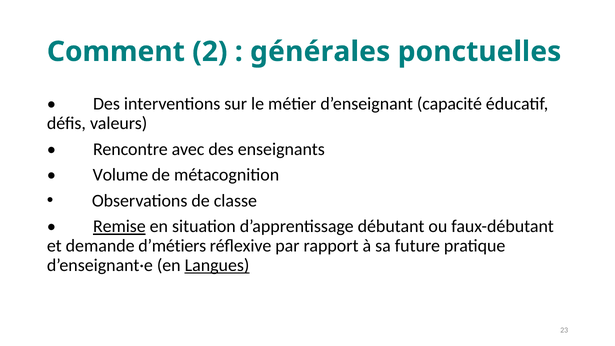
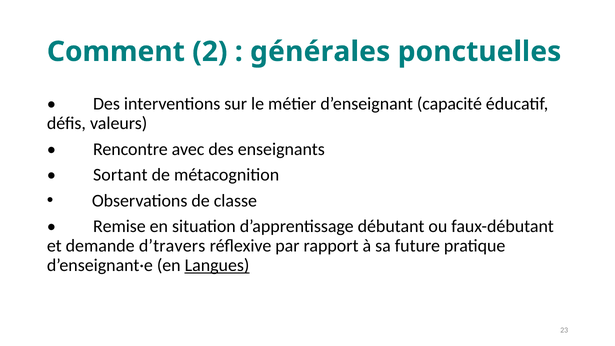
Volume: Volume -> Sortant (120, 175)
Remise underline: present -> none (119, 226)
d’métiers: d’métiers -> d’travers (172, 246)
